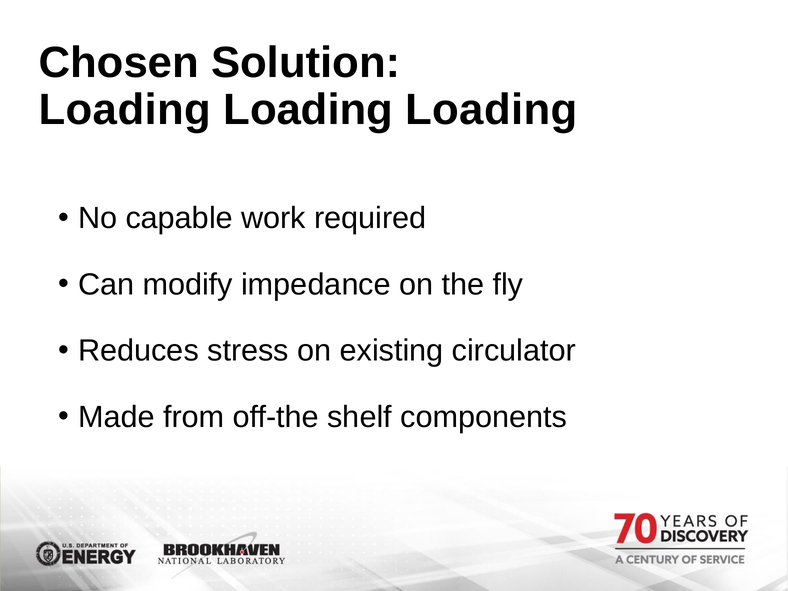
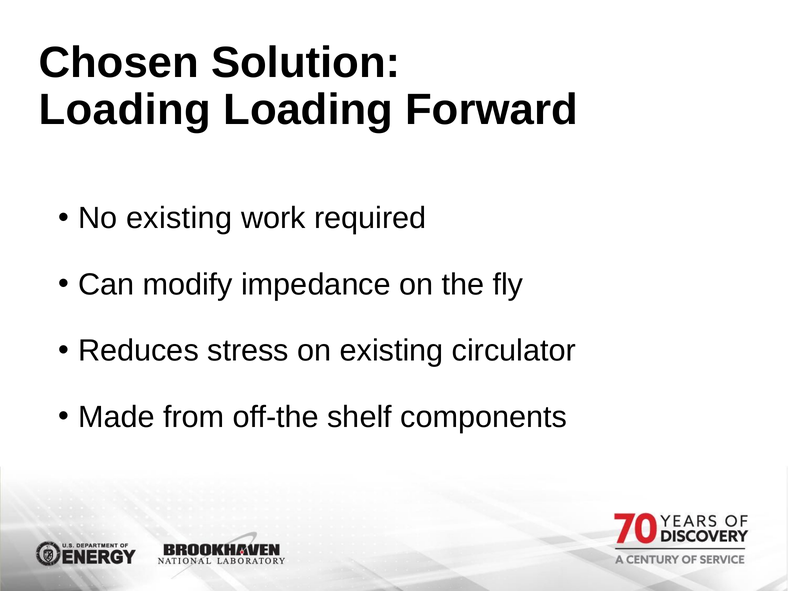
Loading: Loading -> Forward (492, 110)
No capable: capable -> existing (179, 218)
